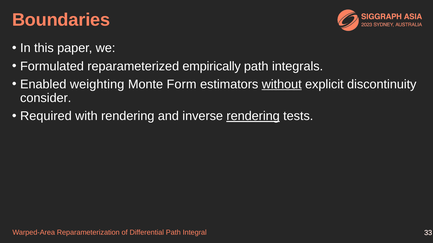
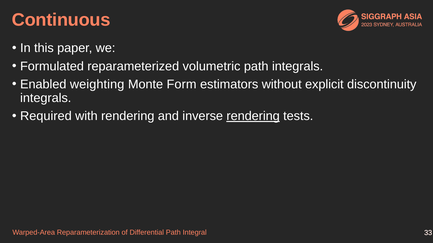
Boundaries: Boundaries -> Continuous (61, 20)
empirically: empirically -> volumetric (212, 66)
without underline: present -> none (282, 85)
consider: consider -> integrals (46, 98)
